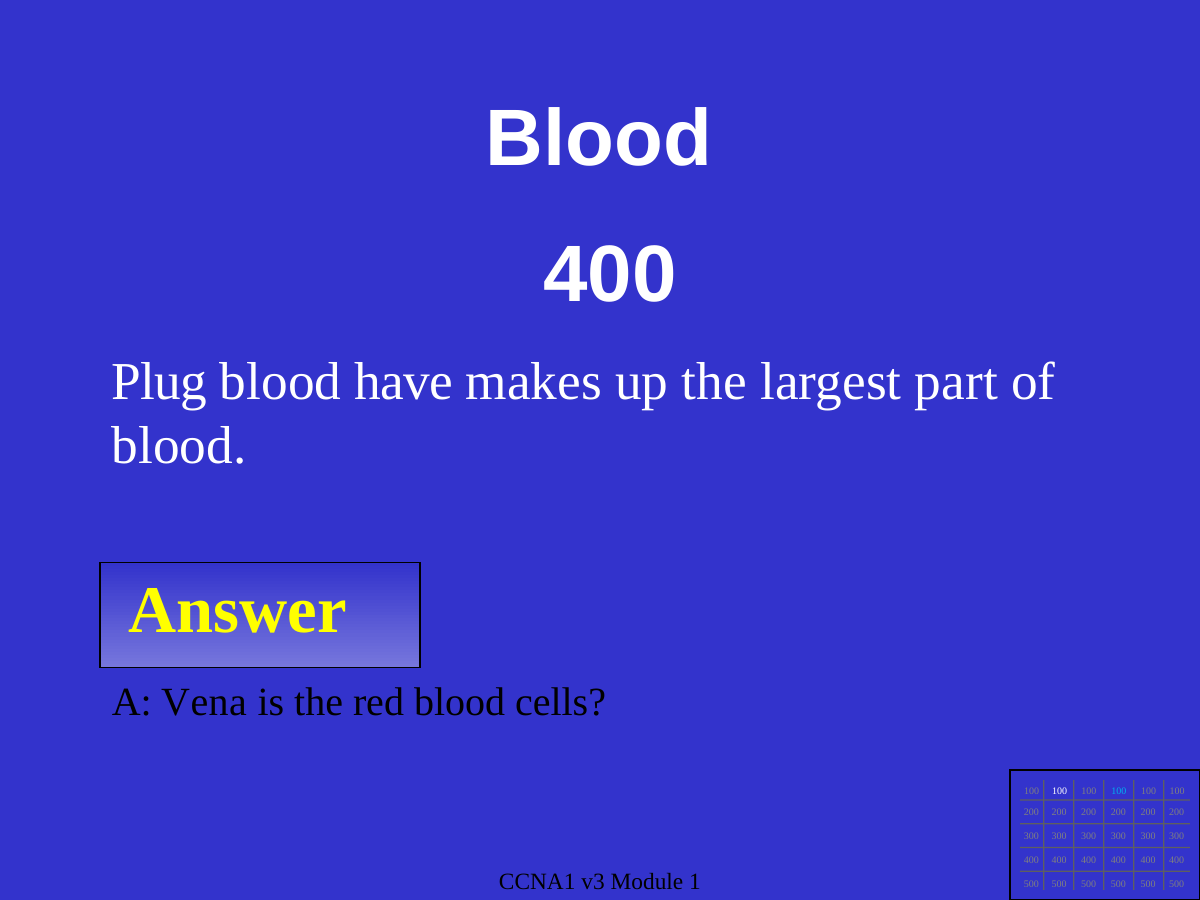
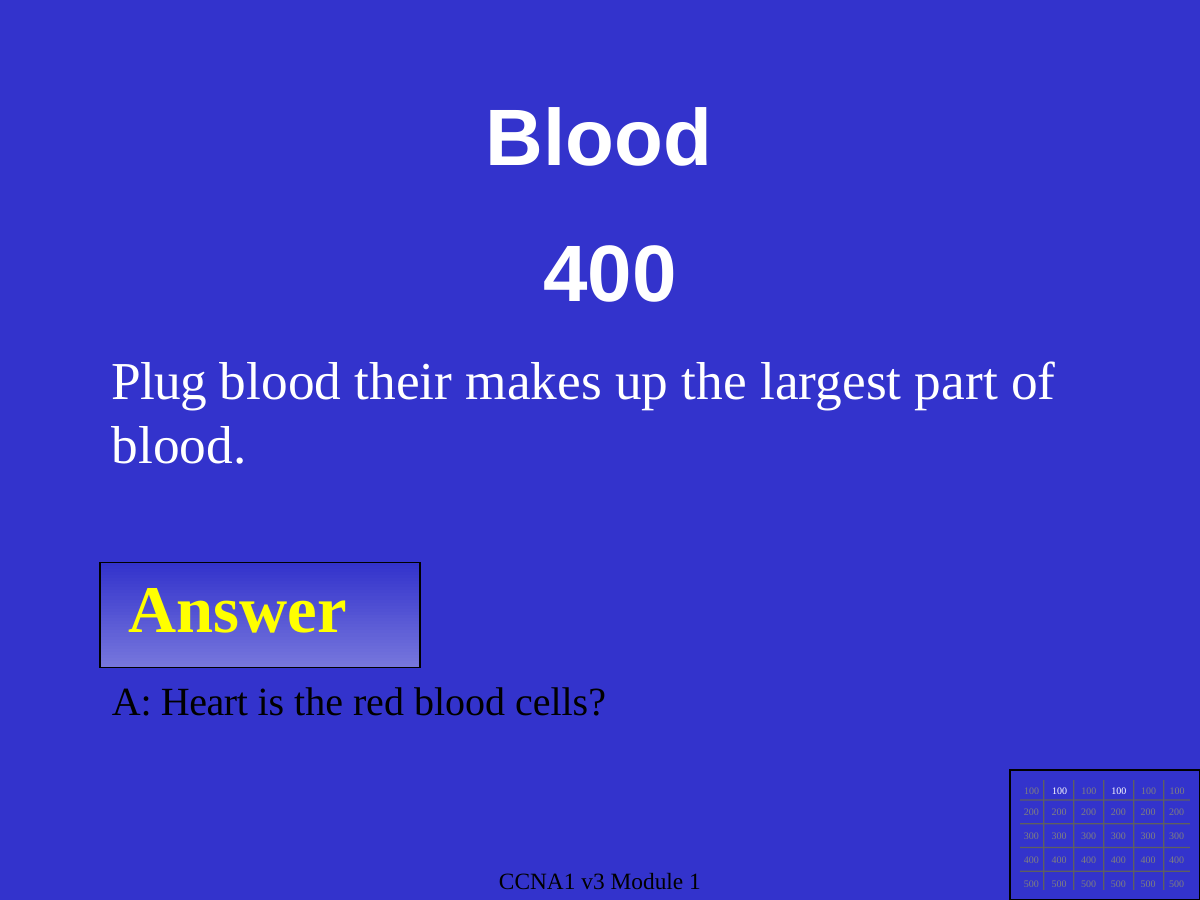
have: have -> their (404, 382)
Vena: Vena -> Heart (204, 703)
100 colour: light blue -> white (1119, 791)
